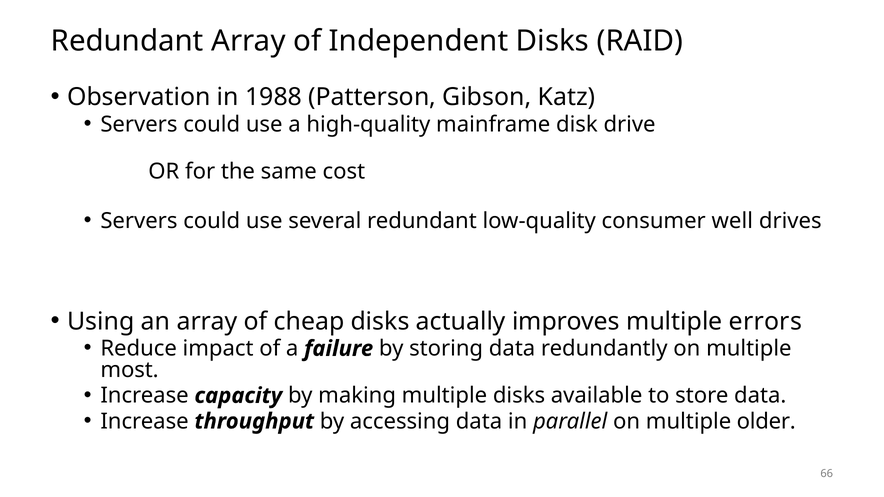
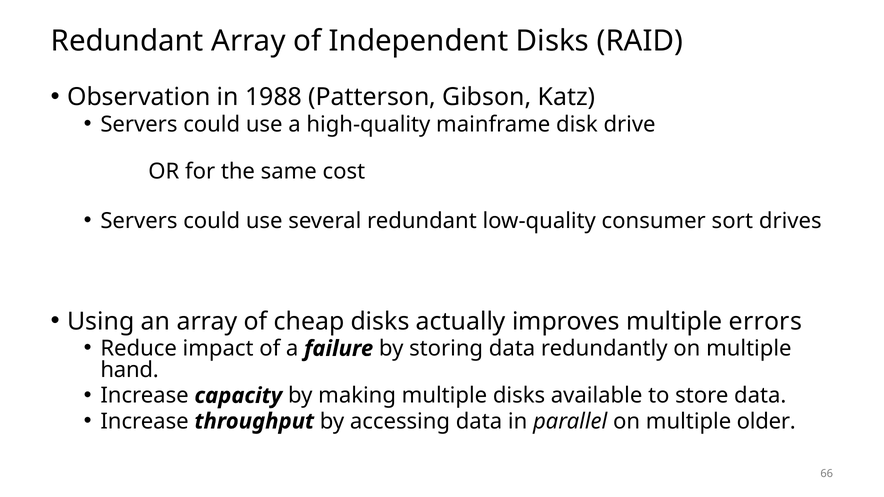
well: well -> sort (732, 221)
most: most -> hand (130, 370)
